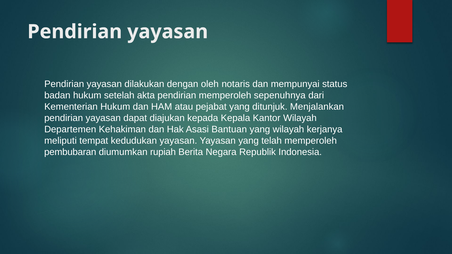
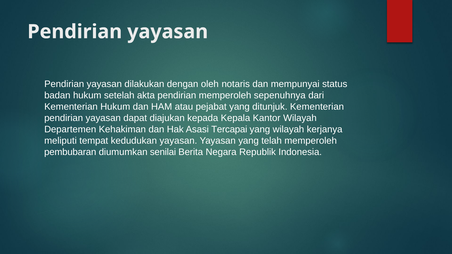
ditunjuk Menjalankan: Menjalankan -> Kementerian (317, 107)
Bantuan: Bantuan -> Tercapai (229, 129)
rupiah: rupiah -> senilai (163, 152)
